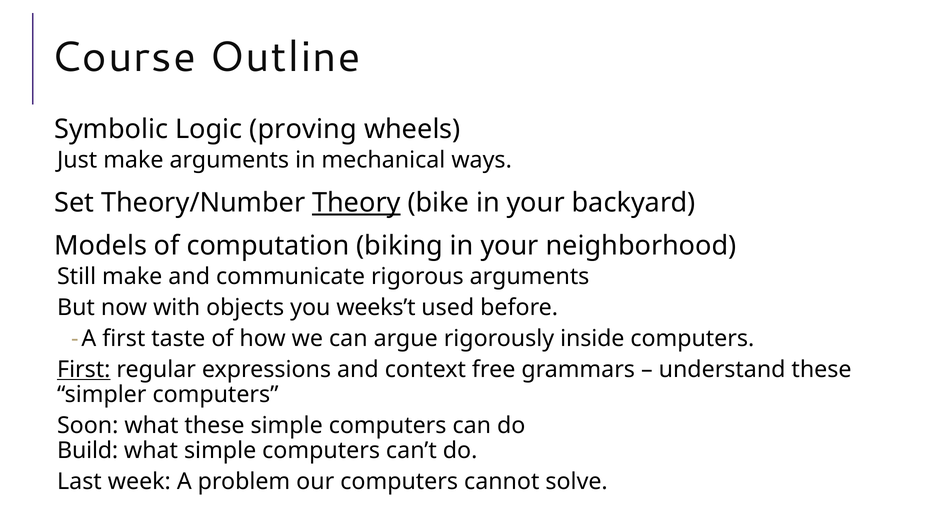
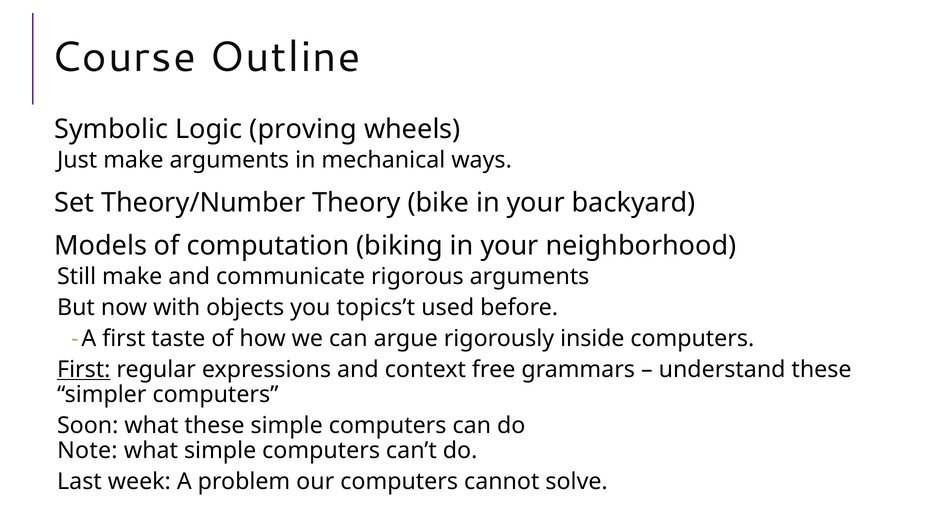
Theory underline: present -> none (356, 203)
weeks’t: weeks’t -> topics’t (376, 307)
Build: Build -> Note (87, 450)
